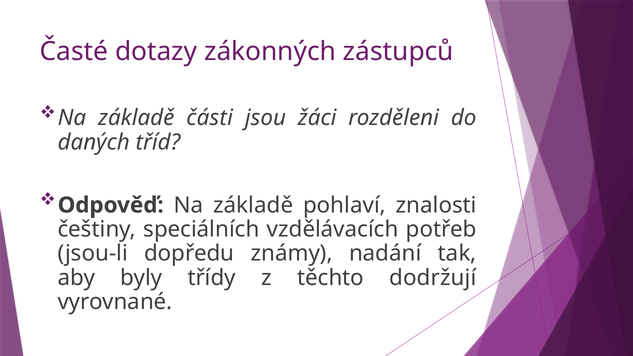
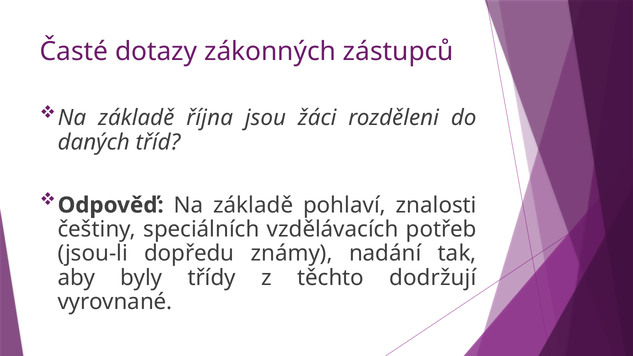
části: části -> října (210, 118)
